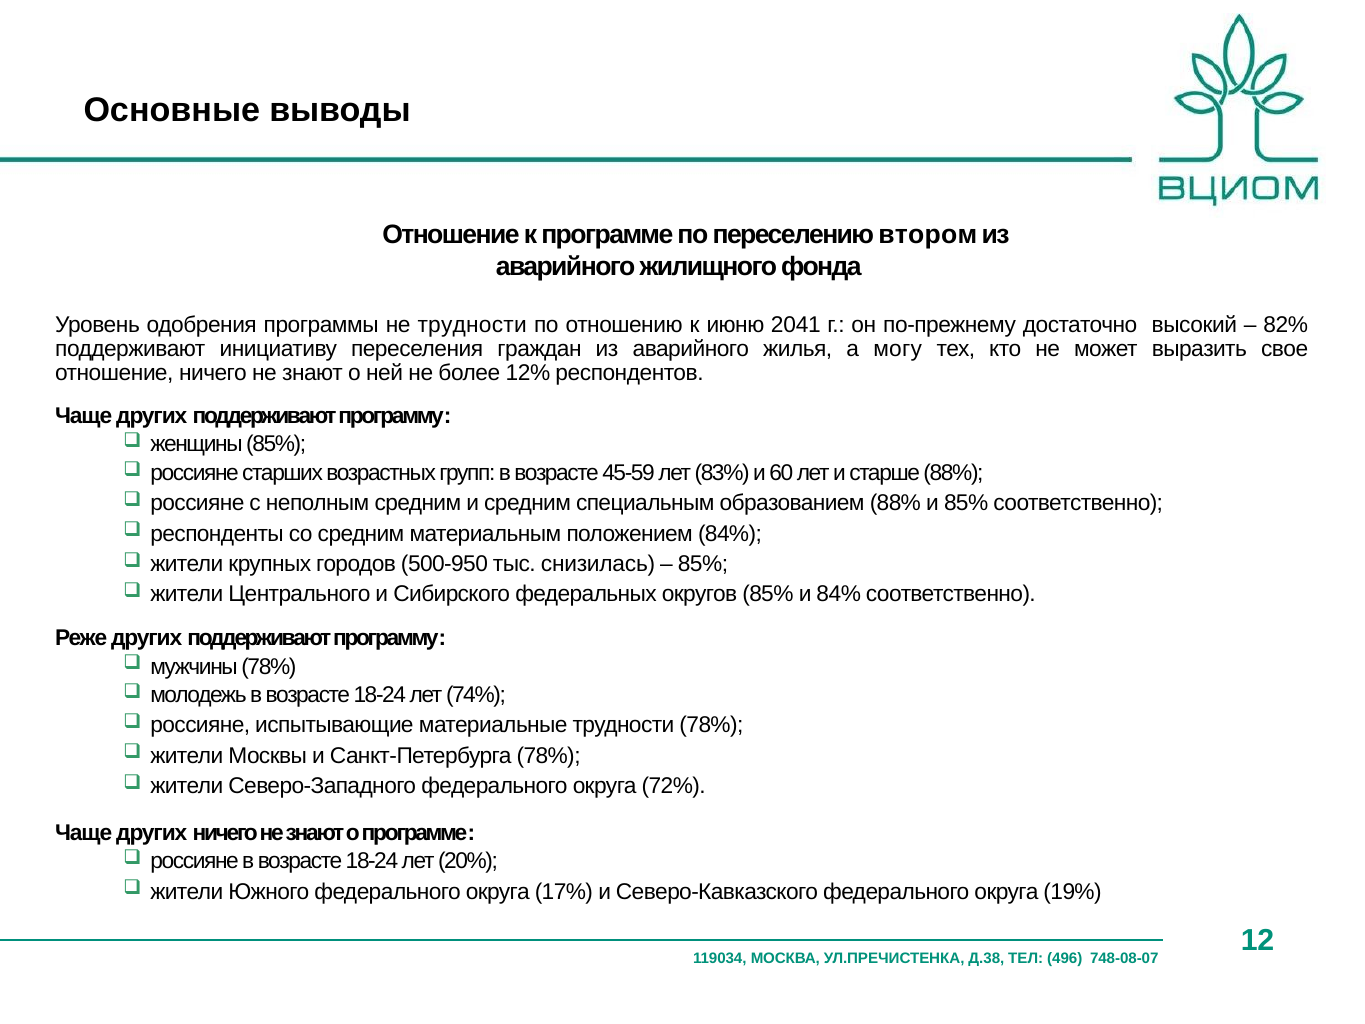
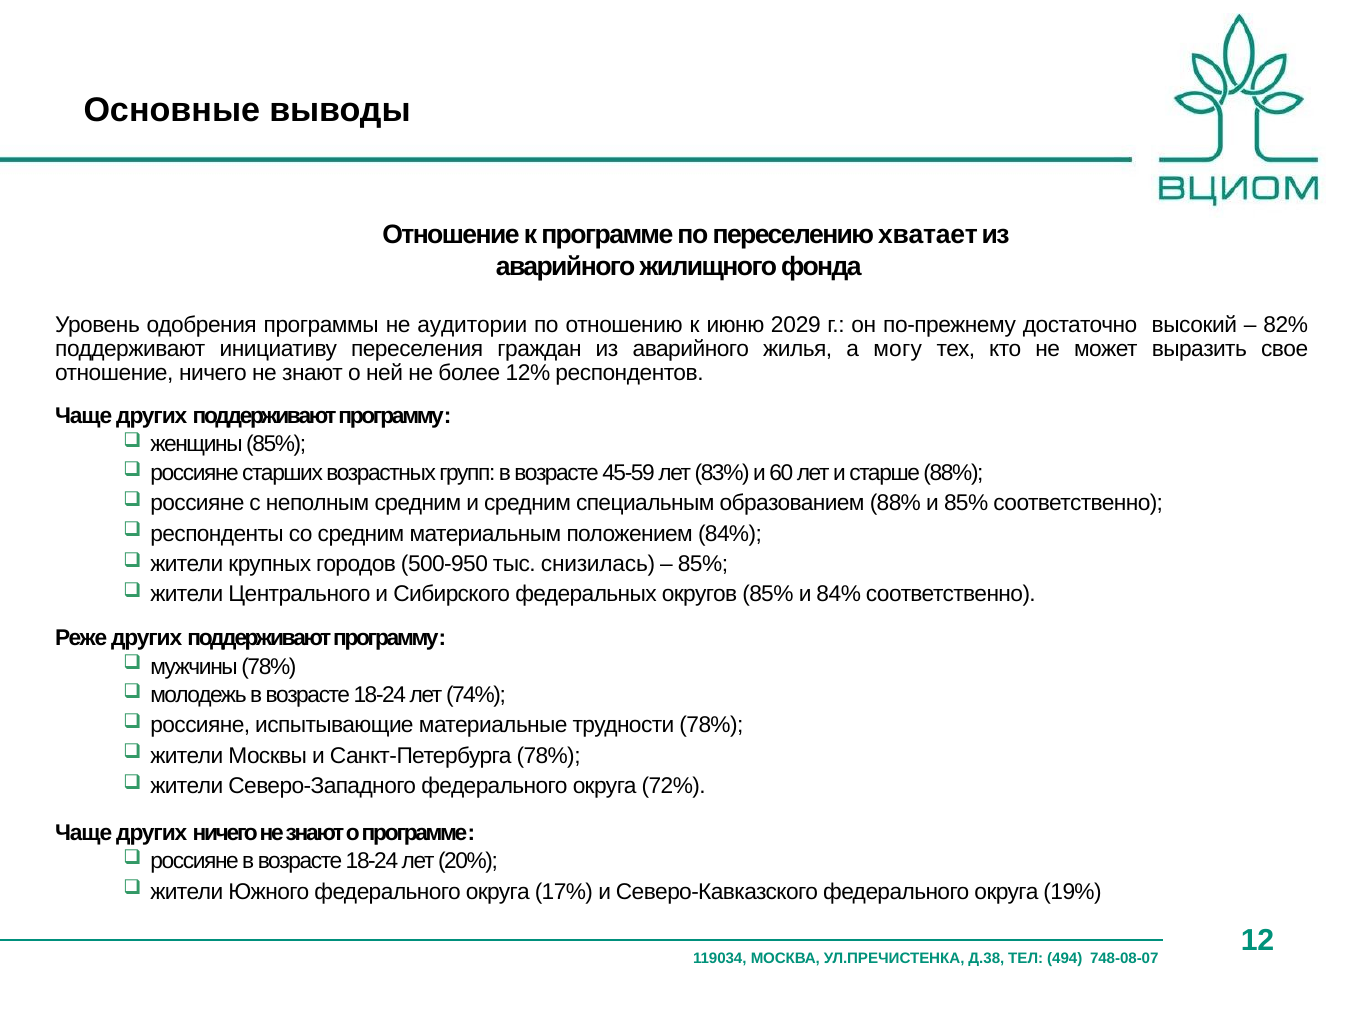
втором: втором -> хватает (928, 235)
не трудности: трудности -> аудитории (472, 325)
2041: 2041 -> 2029 (796, 325)
496: 496 -> 494 (1065, 959)
